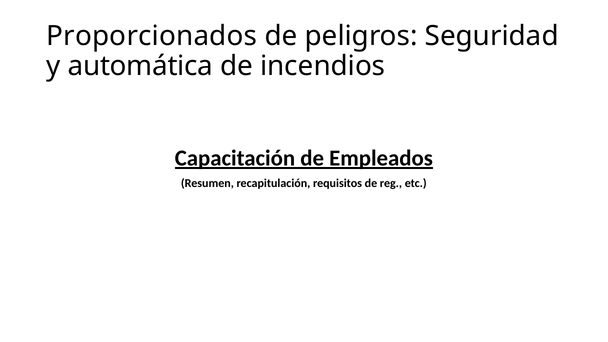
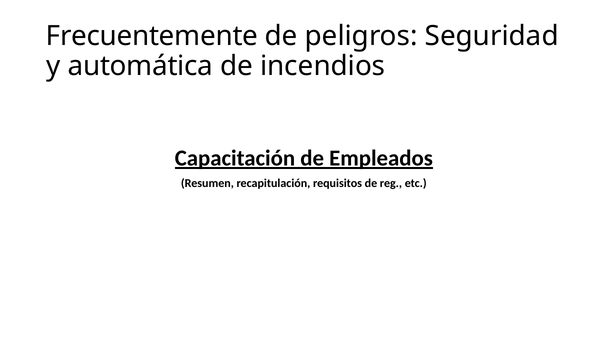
Proporcionados: Proporcionados -> Frecuentemente (152, 36)
